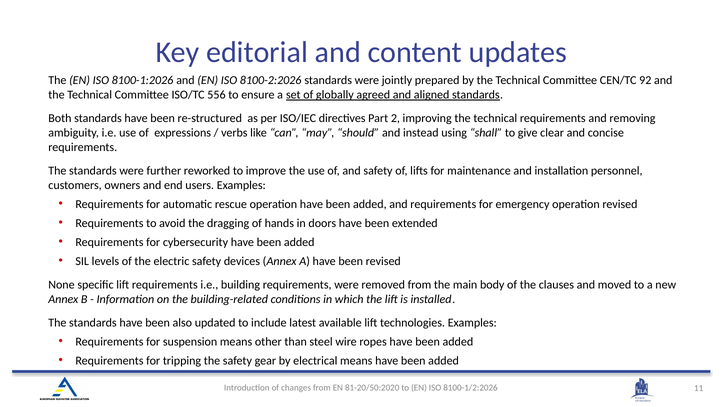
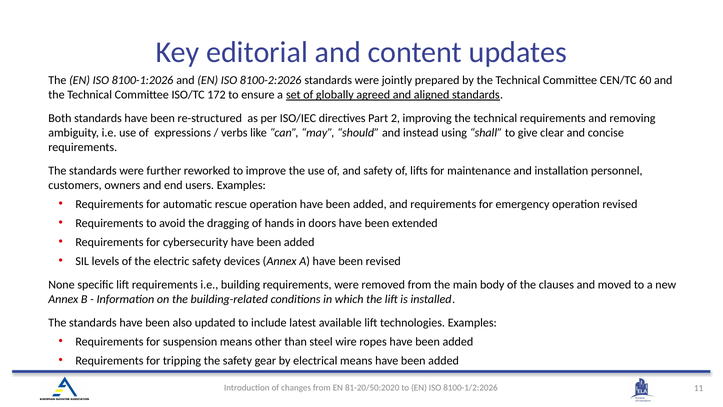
92: 92 -> 60 (645, 80)
556: 556 -> 172 (216, 95)
